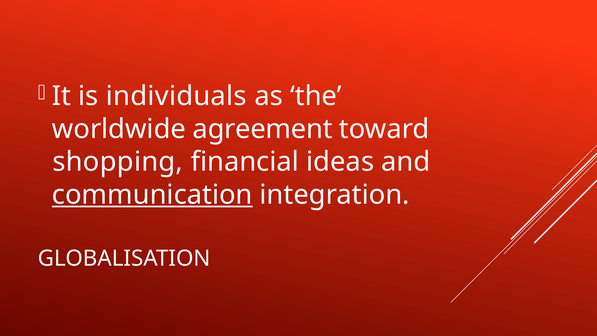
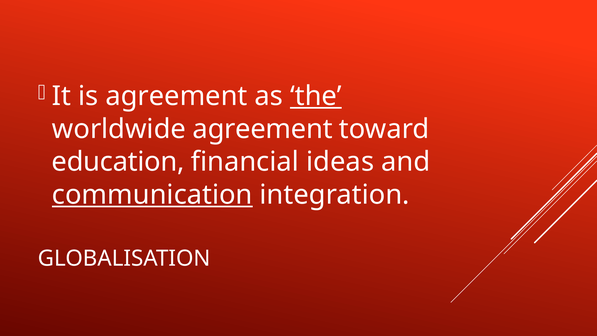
is individuals: individuals -> agreement (176, 96)
the underline: none -> present (316, 96)
shopping: shopping -> education (118, 162)
